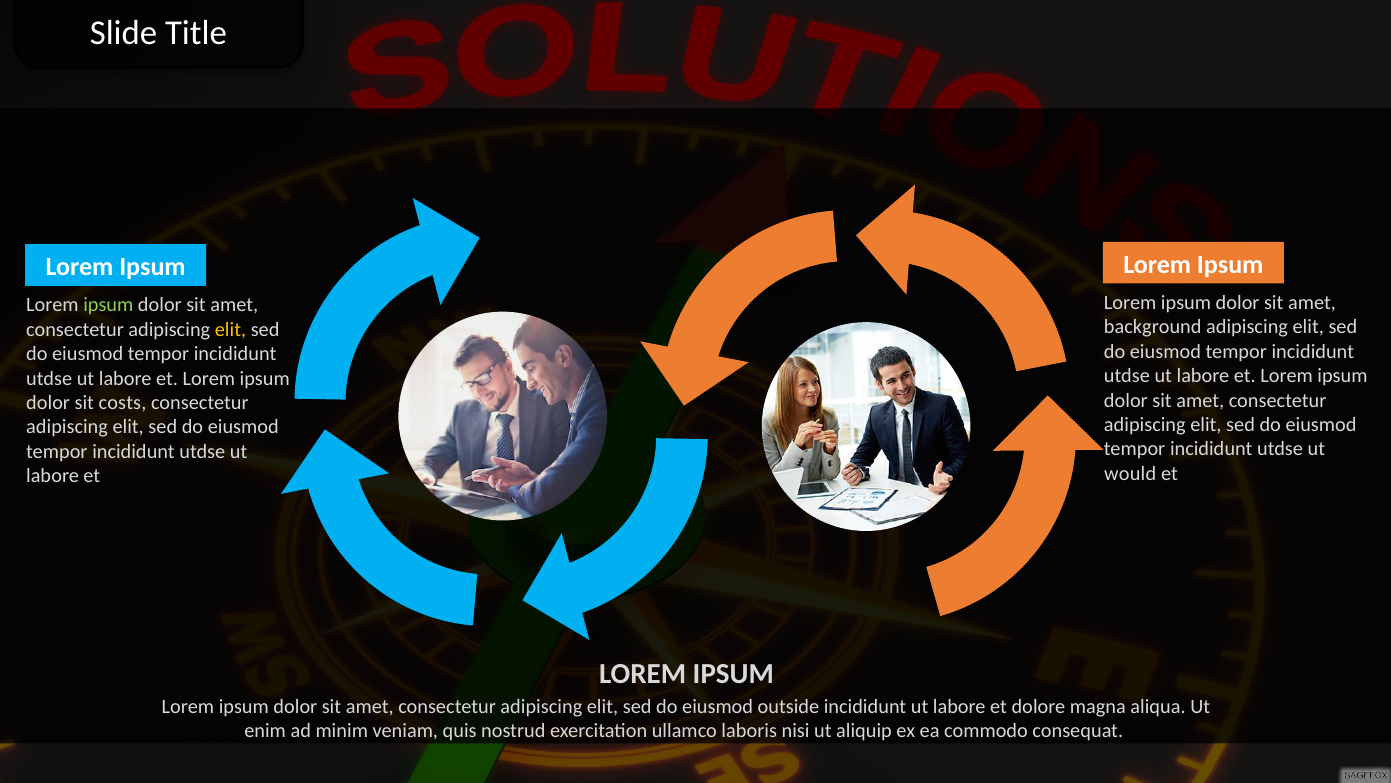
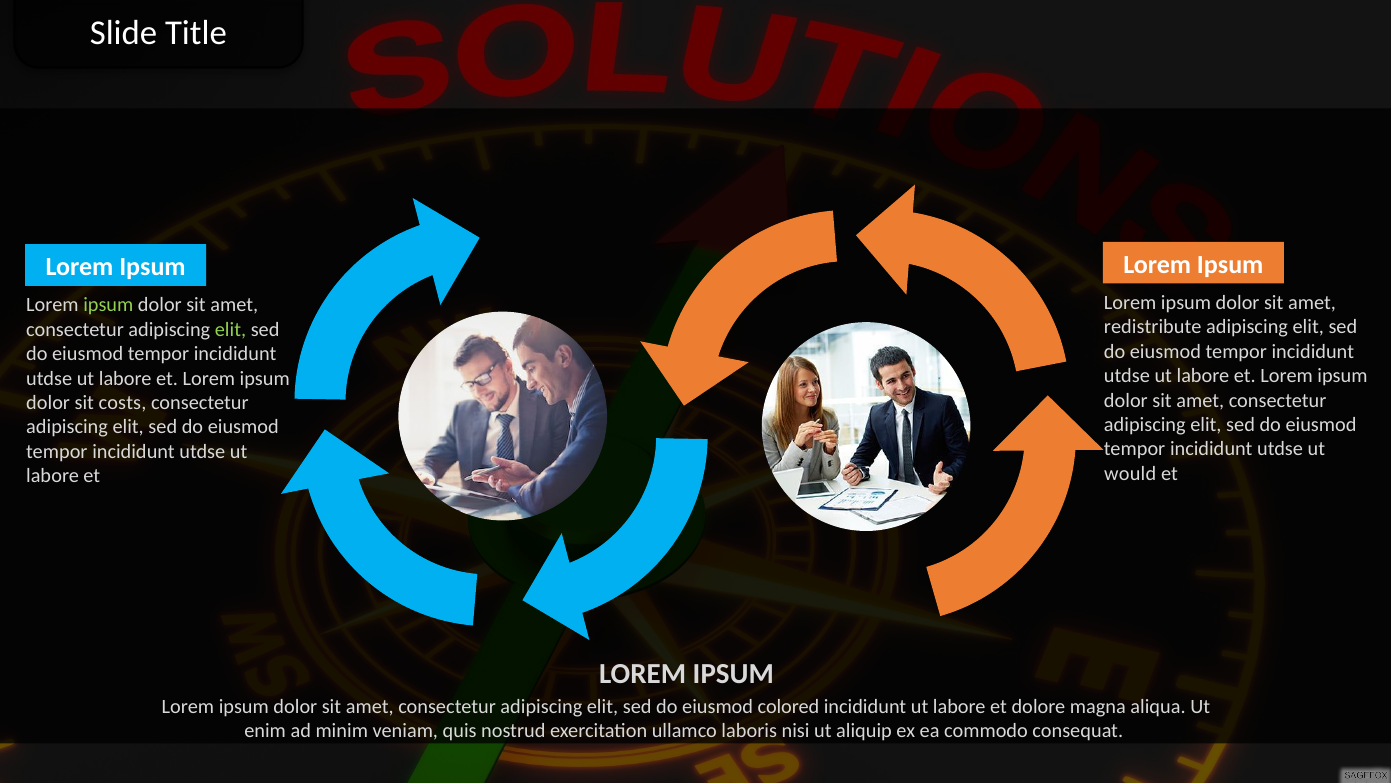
background: background -> redistribute (1153, 327)
elit colour: yellow -> light green (230, 329)
outside: outside -> colored (789, 706)
